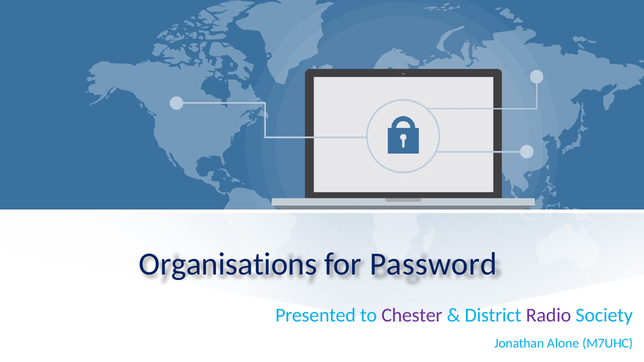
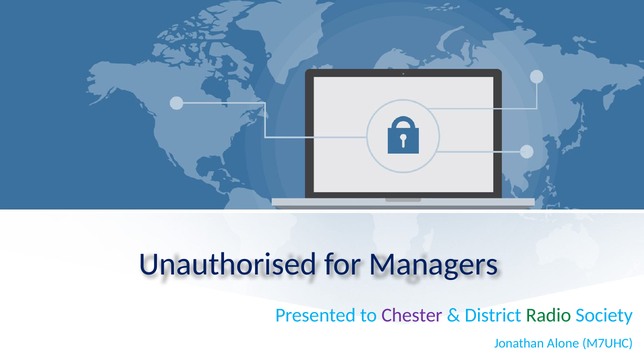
Organisations: Organisations -> Unauthorised (228, 264)
Password: Password -> Managers (434, 264)
Radio colour: purple -> green (549, 315)
